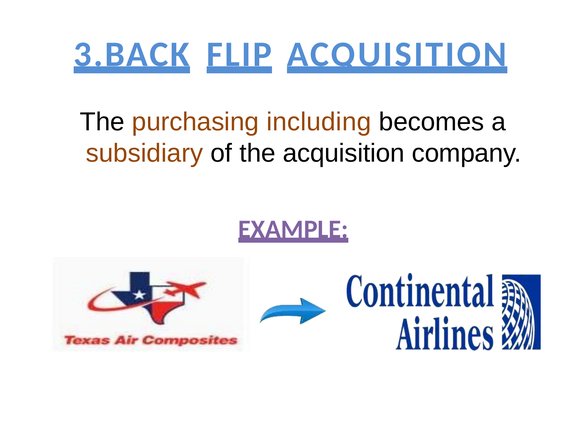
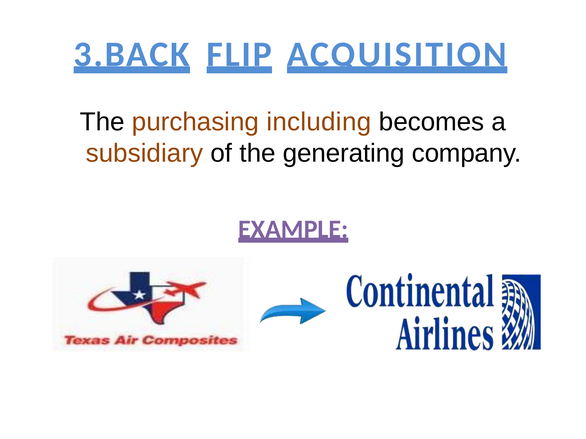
the acquisition: acquisition -> generating (344, 153)
